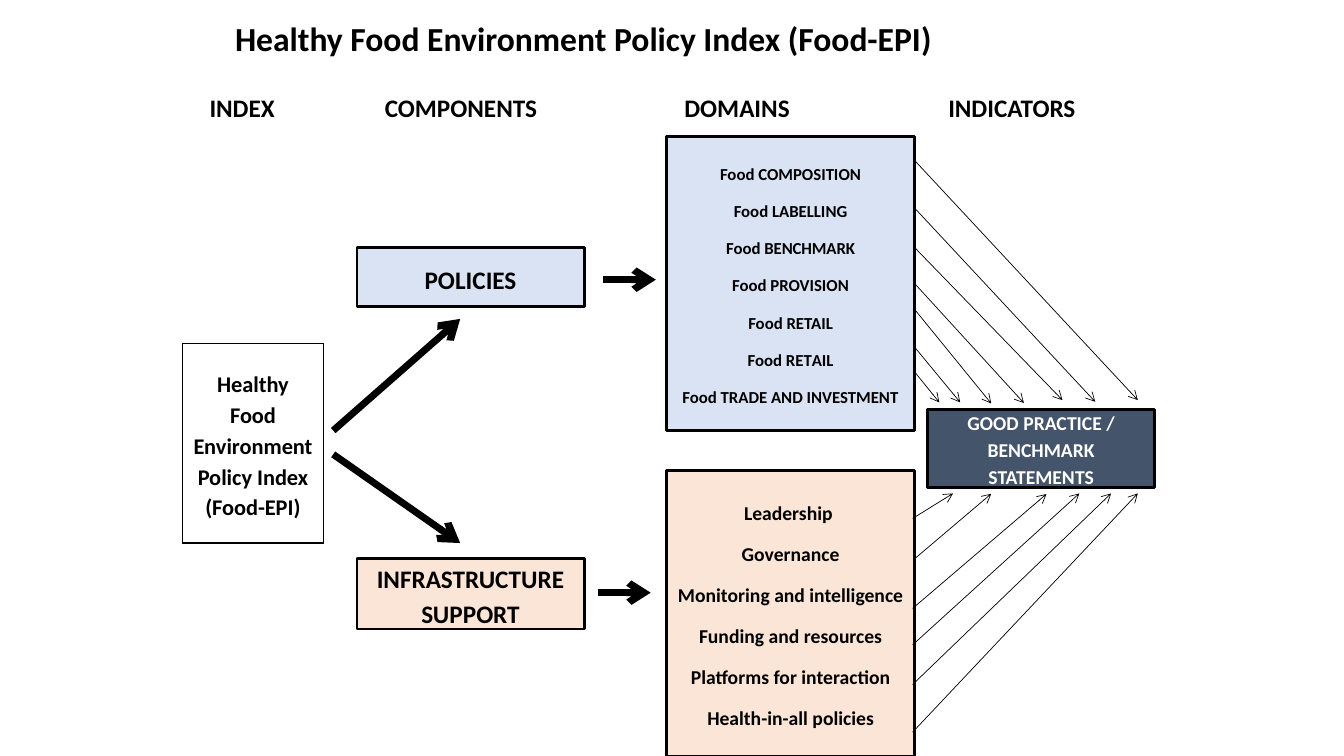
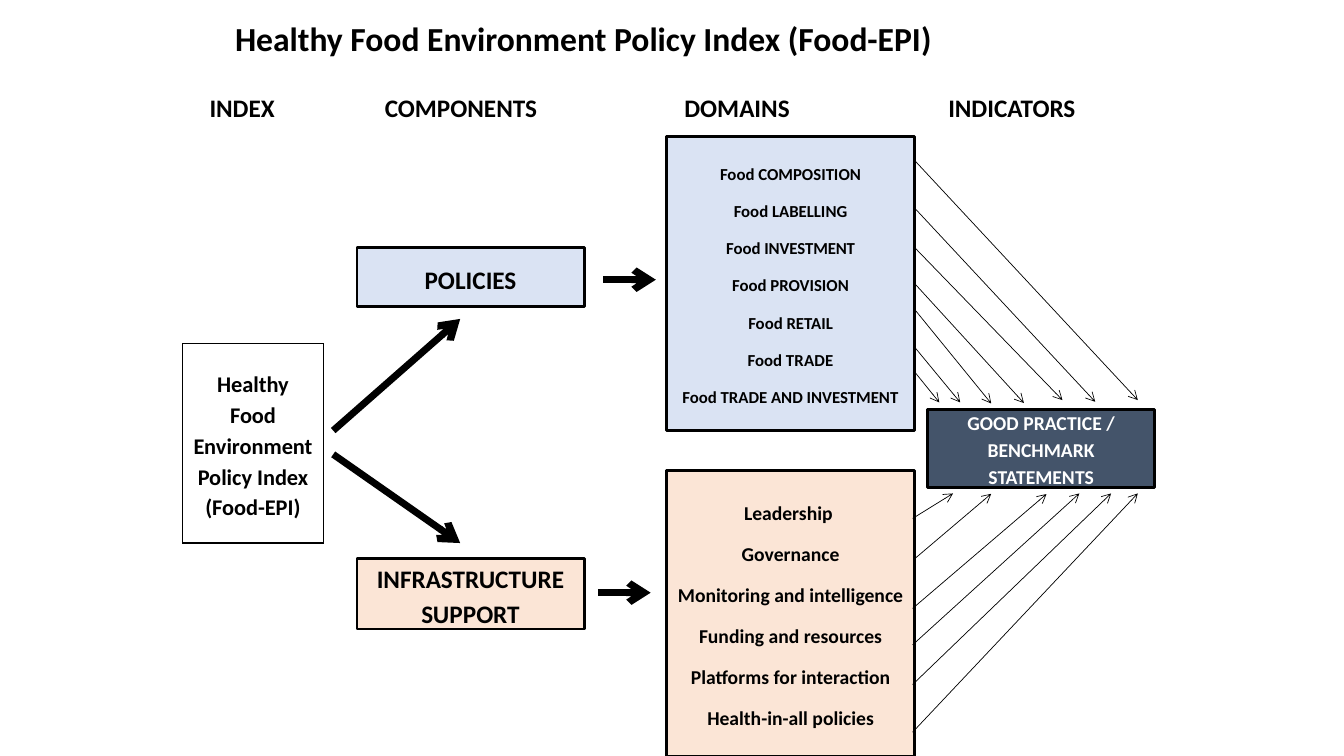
Food BENCHMARK: BENCHMARK -> INVESTMENT (810, 249)
RETAIL: RETAIL -> TRADE (810, 361)
